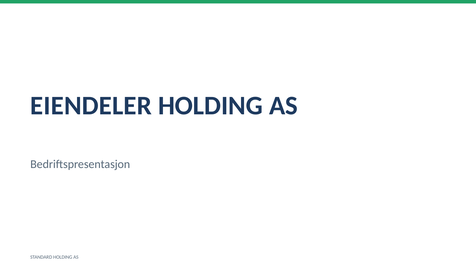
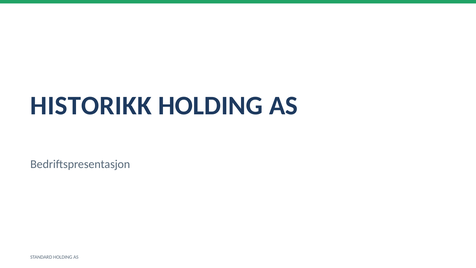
EIENDELER: EIENDELER -> HISTORIKK (91, 106)
